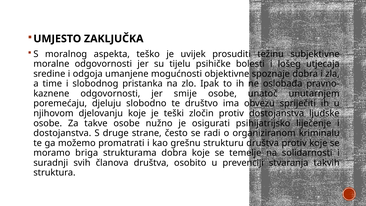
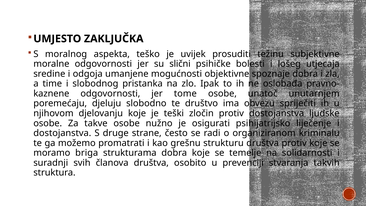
tijelu: tijelu -> slični (180, 64)
smije: smije -> tome (185, 94)
